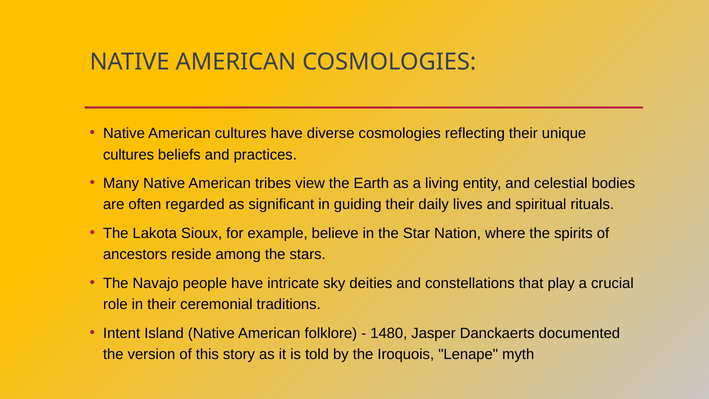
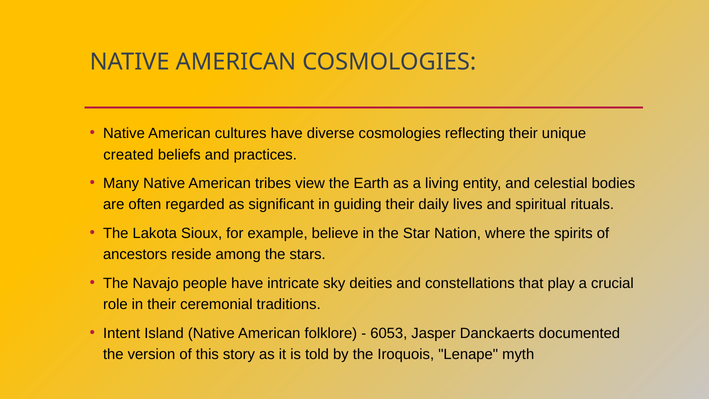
cultures: cultures -> created (128, 155)
1480: 1480 -> 6053 (389, 333)
